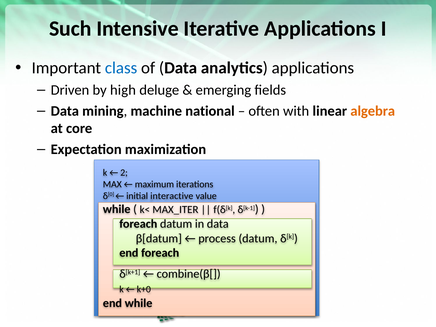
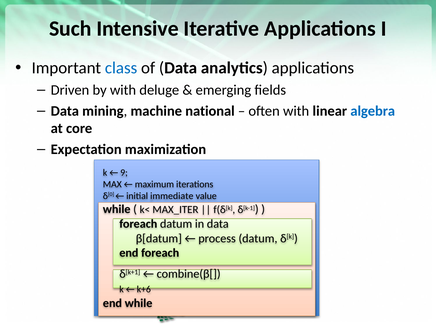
by high: high -> with (123, 90)
algebra colour: orange -> blue (373, 111)
2: 2 -> 9 (124, 173)
interactive: interactive -> immediate (172, 196)
k+0: k+0 -> k+6 (144, 289)
